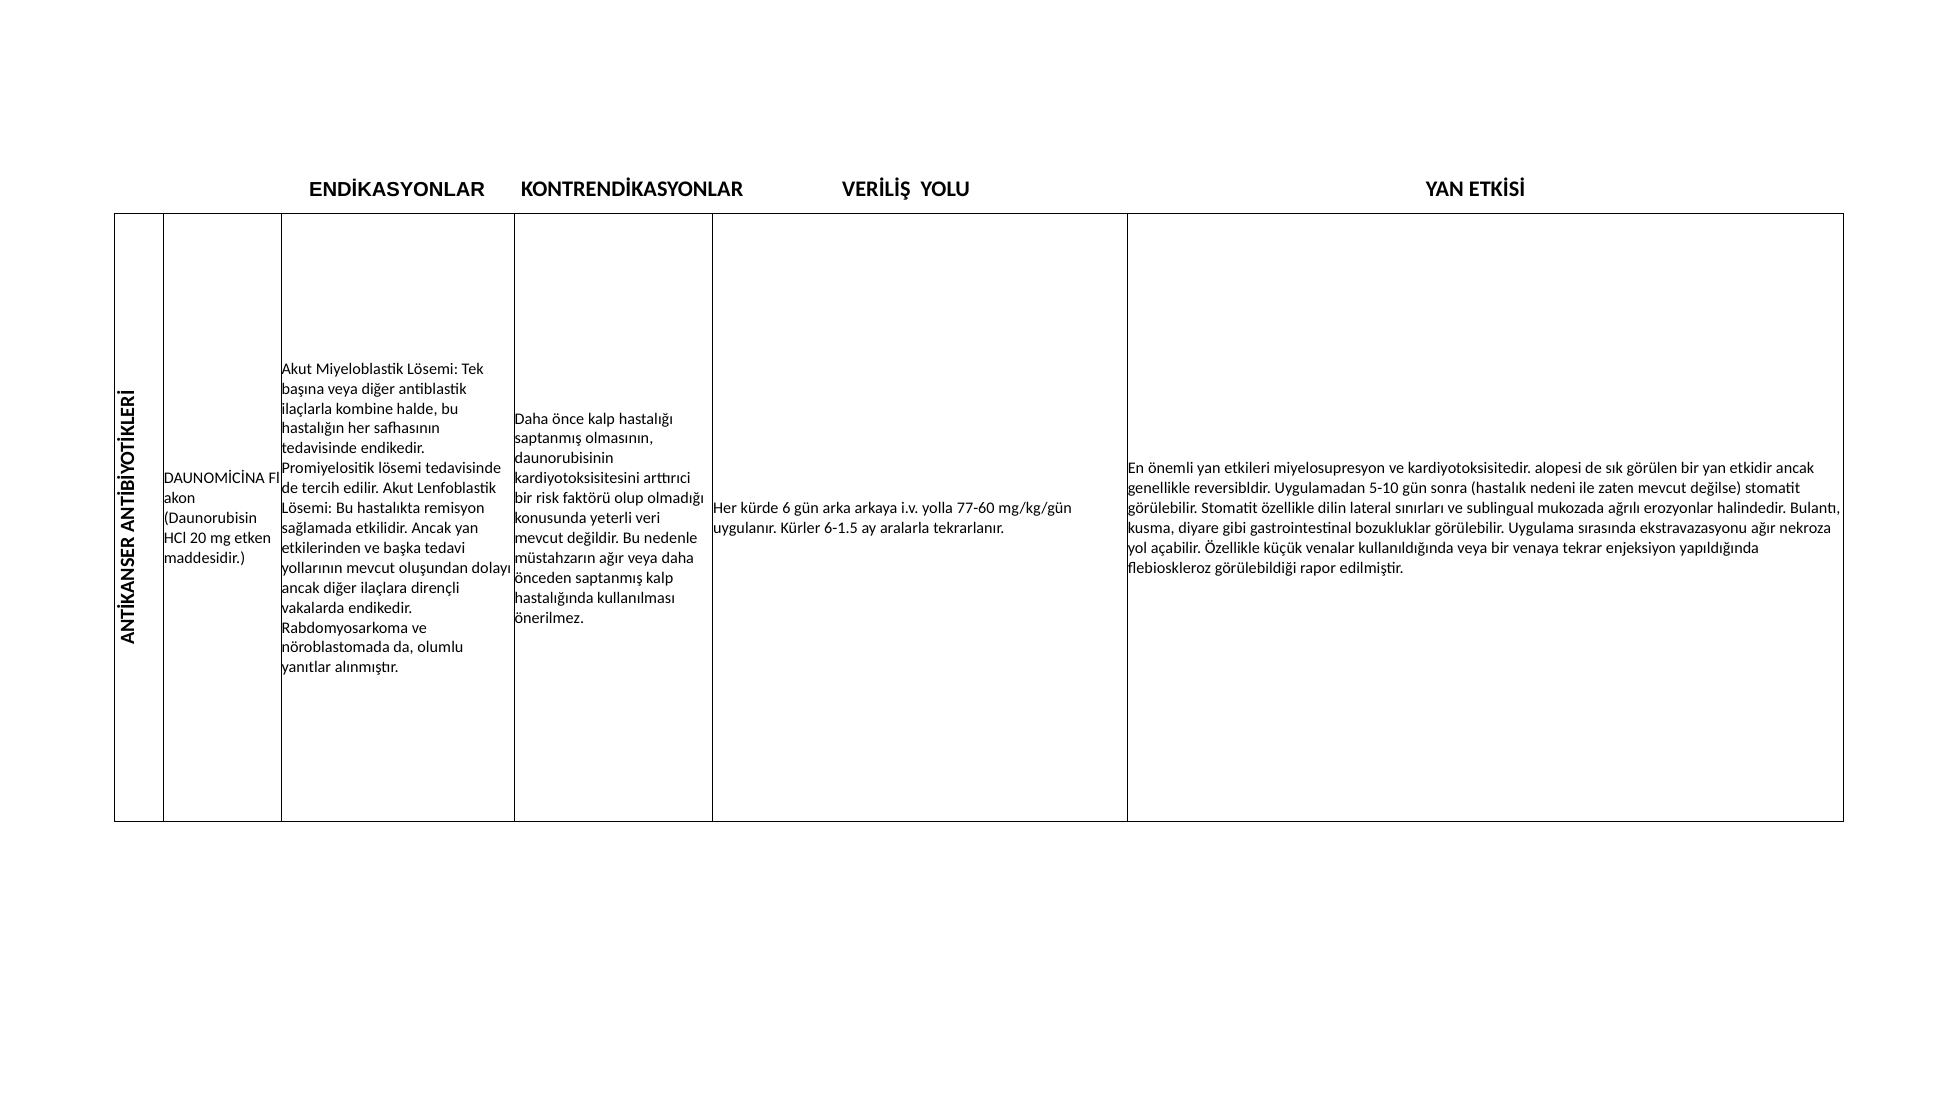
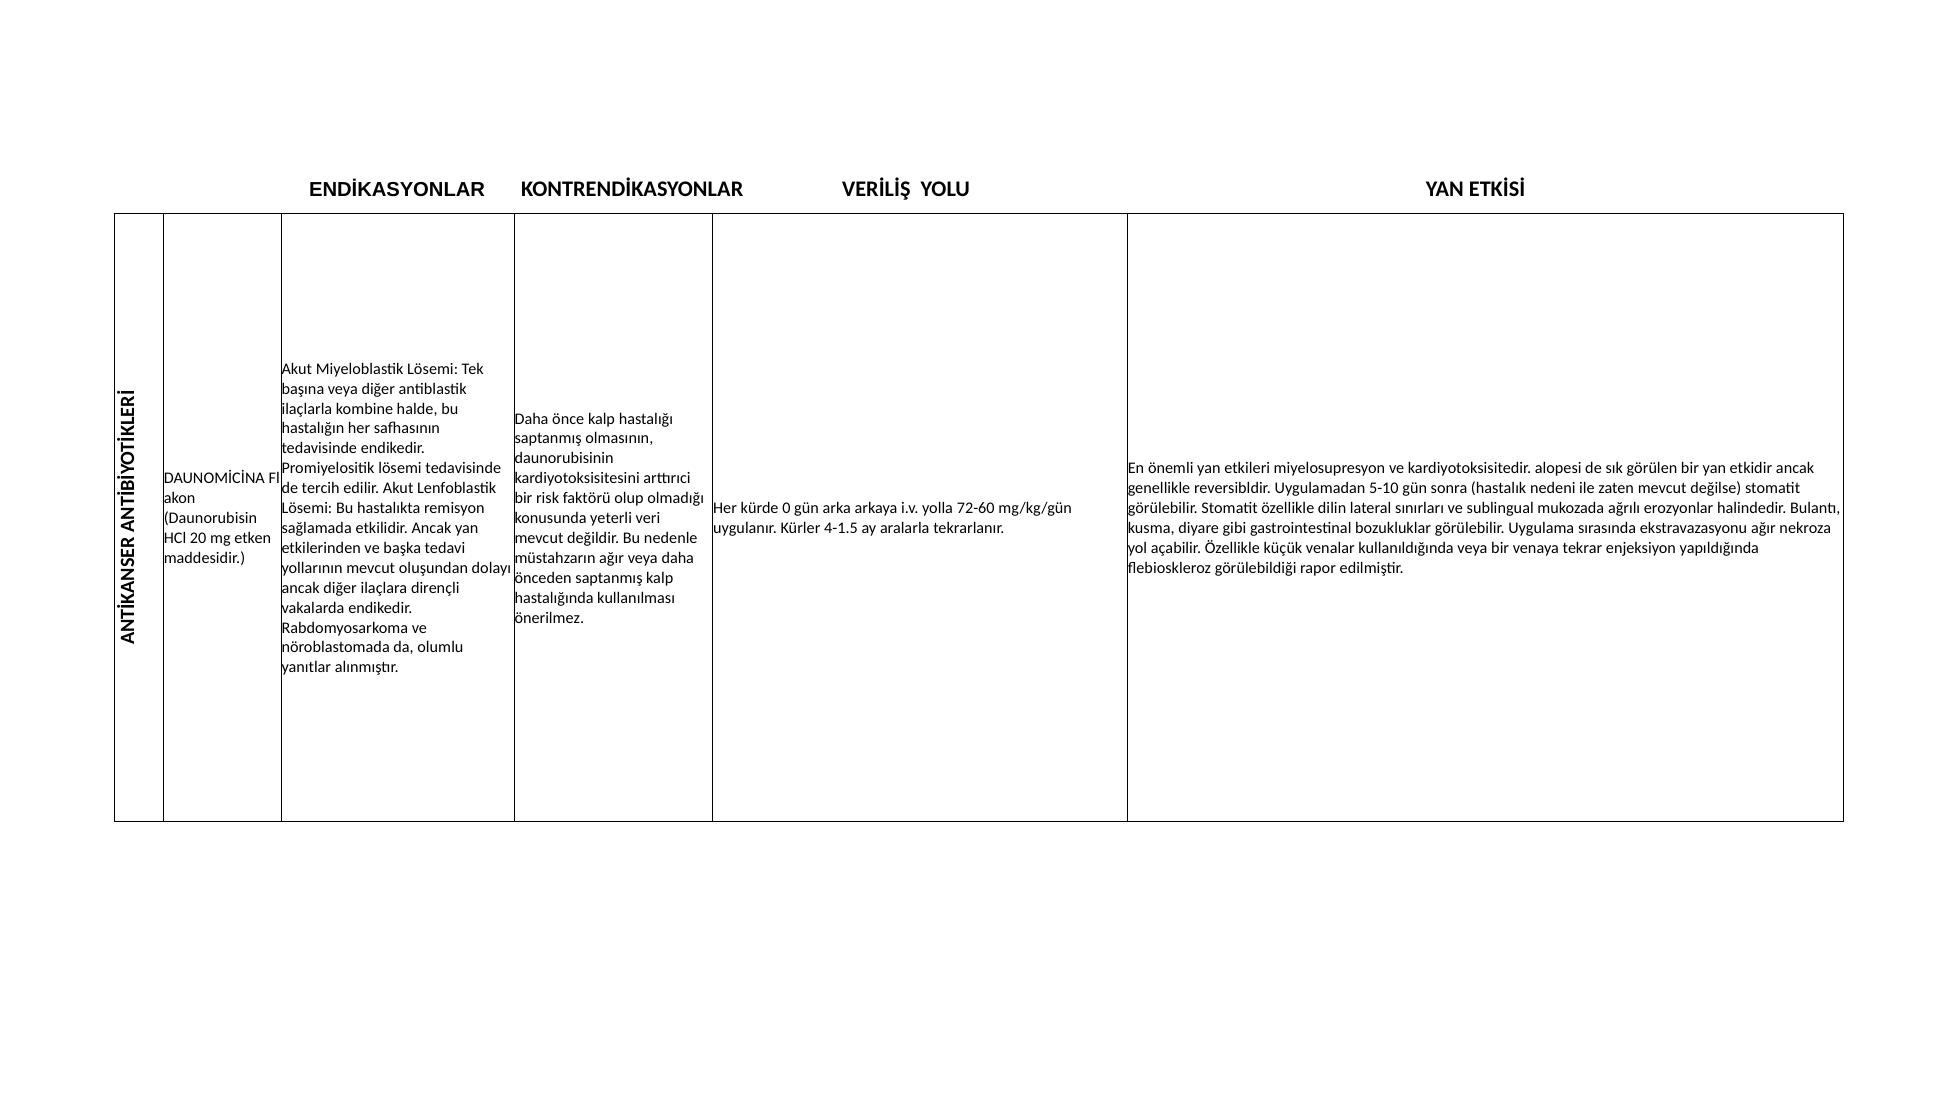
6: 6 -> 0 (786, 508)
77-60: 77-60 -> 72-60 (976, 508)
6-1.5: 6-1.5 -> 4-1.5 (841, 528)
